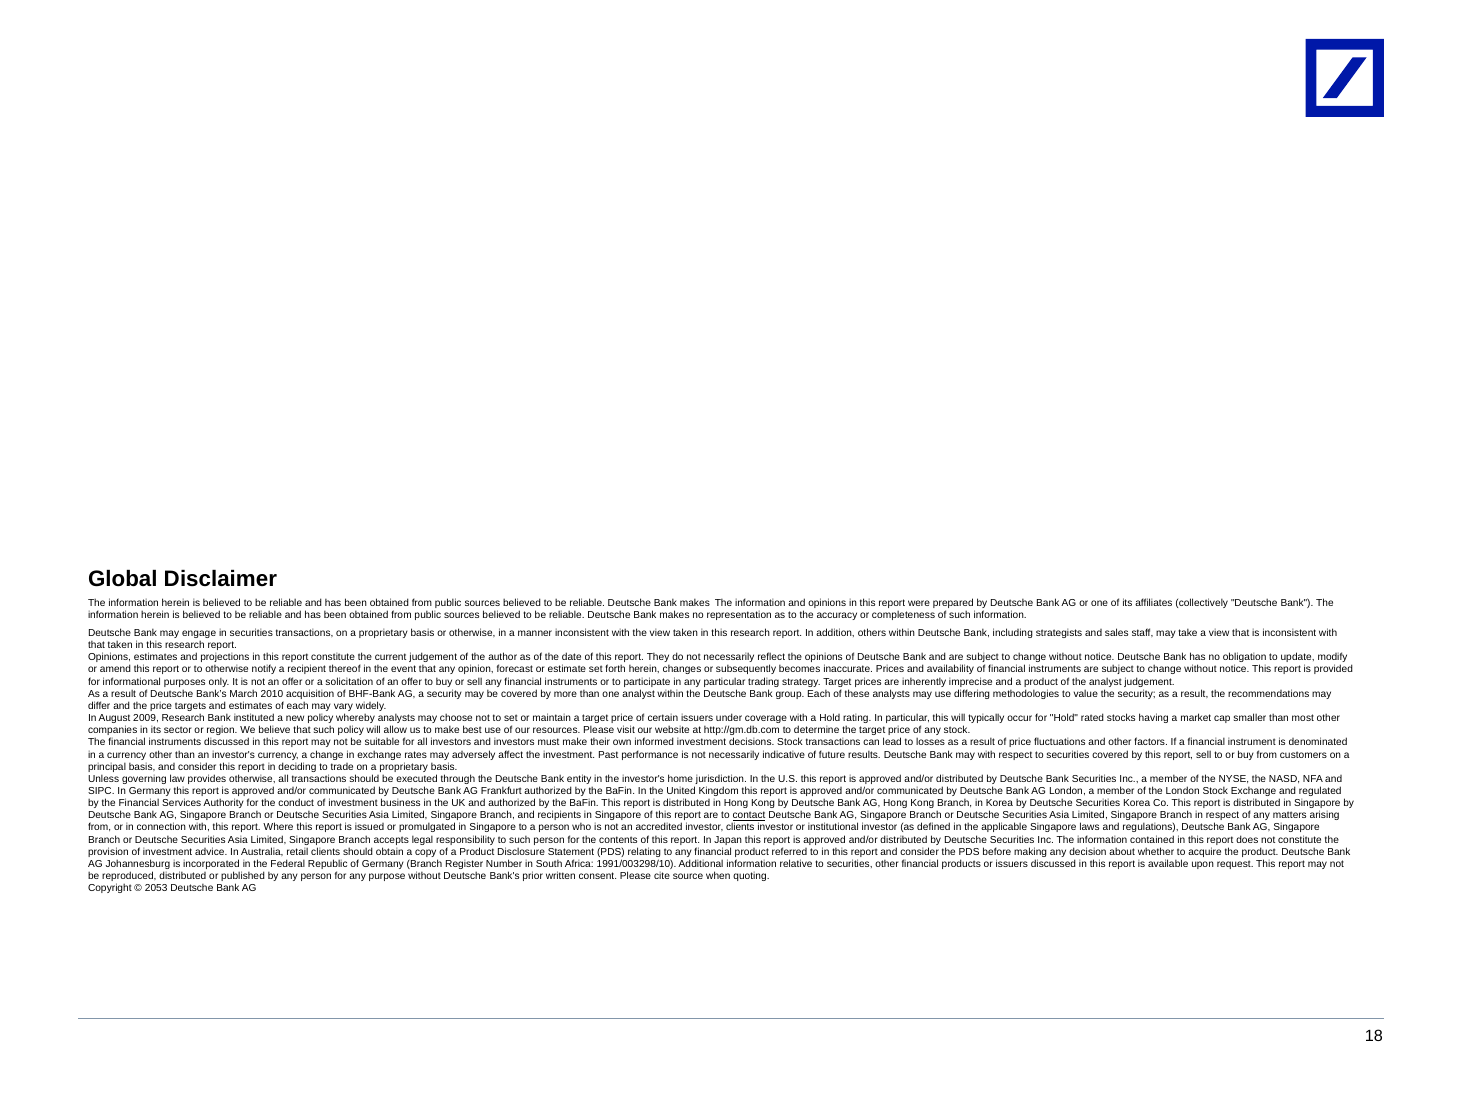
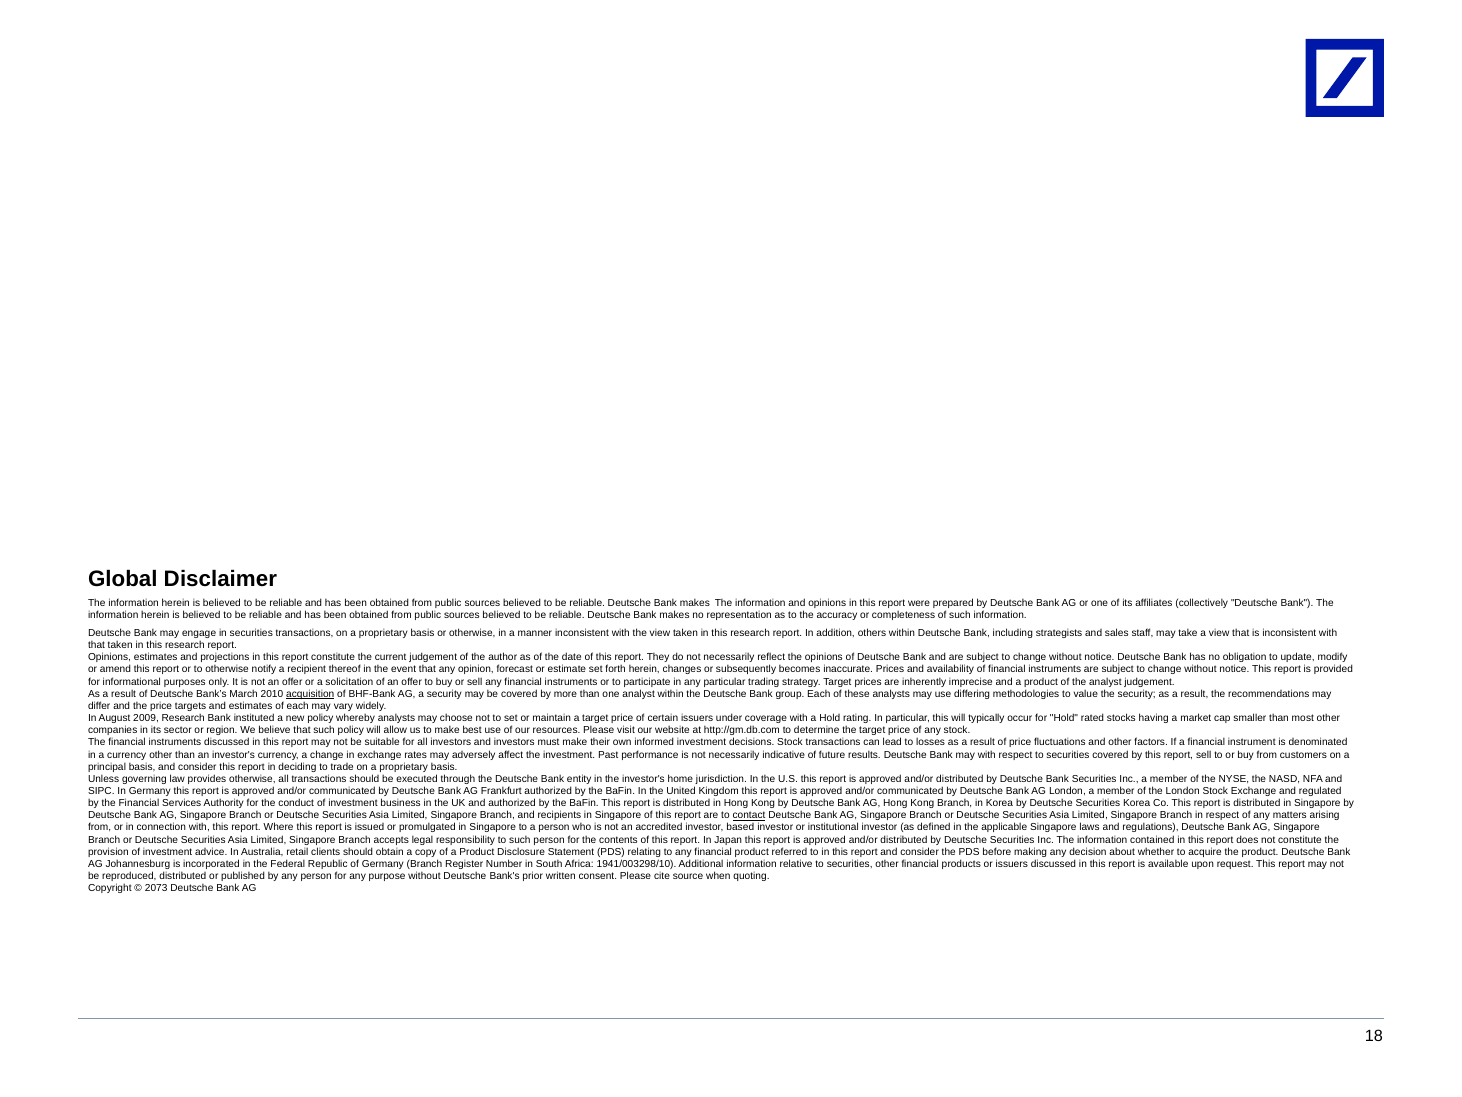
acquisition underline: none -> present (310, 694)
investor clients: clients -> based (740, 827)
1991/003298/10: 1991/003298/10 -> 1941/003298/10 (637, 864)
2053: 2053 -> 2073 (156, 888)
